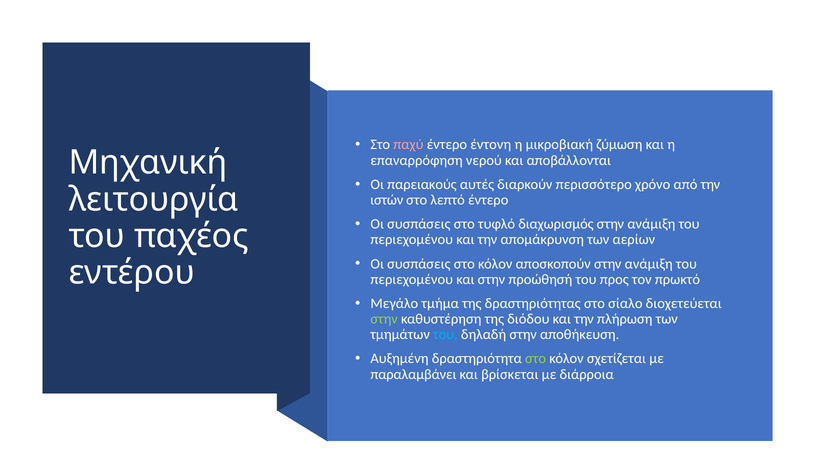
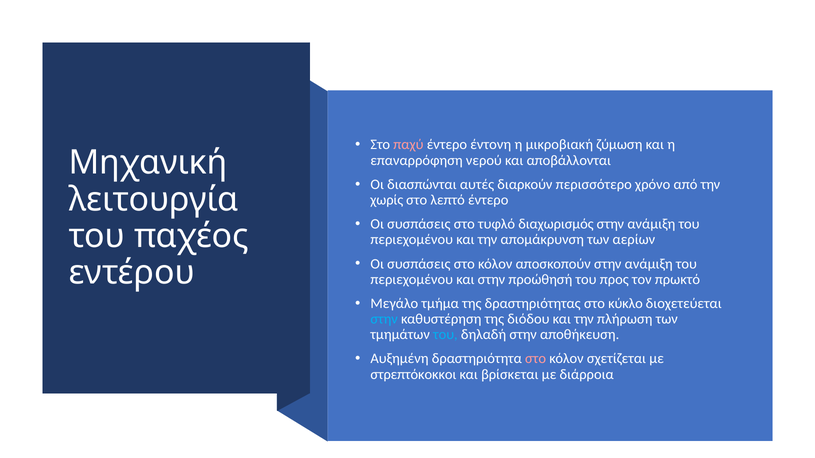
παρειακούς: παρειακούς -> διασπώνται (422, 185)
ιστών: ιστών -> χωρίς (387, 200)
σίαλο: σίαλο -> κύκλο (625, 304)
στην colour: light green -> light blue (384, 319)
στο colour: light green -> pink (536, 359)
παραλαμβάνει: παραλαμβάνει -> στρεπτόκοκκοι (413, 375)
